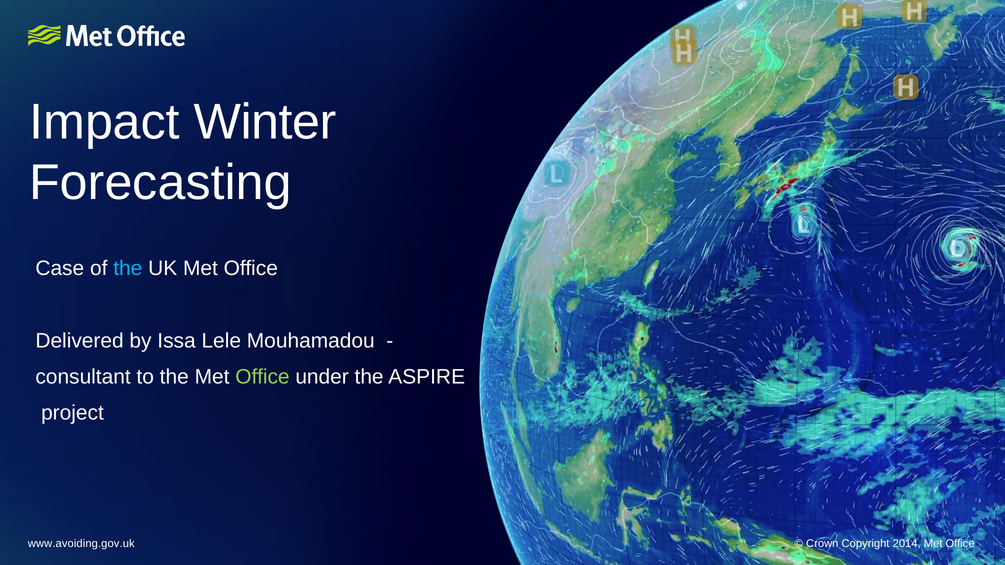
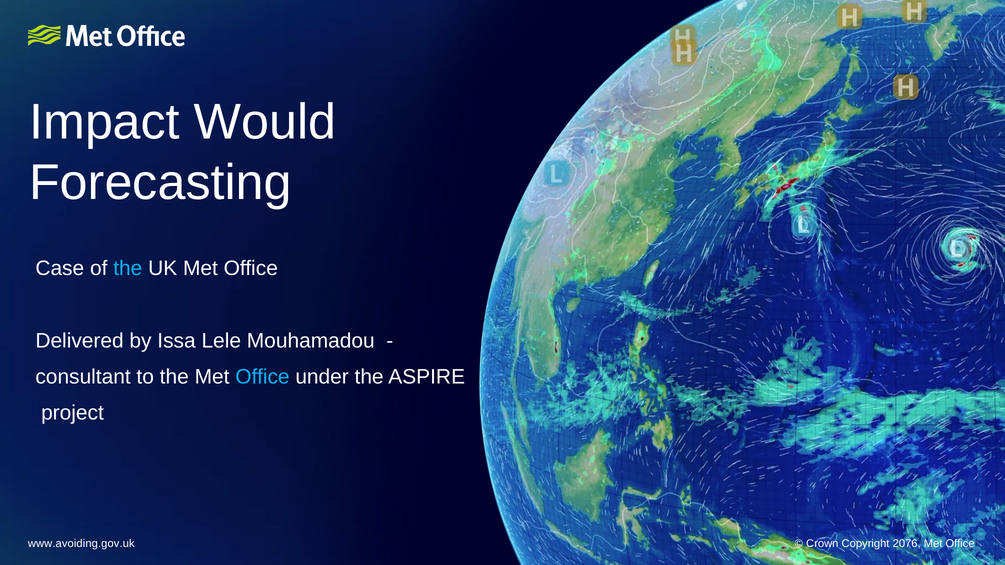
Winter: Winter -> Would (265, 122)
Office colour: light green -> light blue (262, 377)
2014: 2014 -> 2076 (907, 544)
